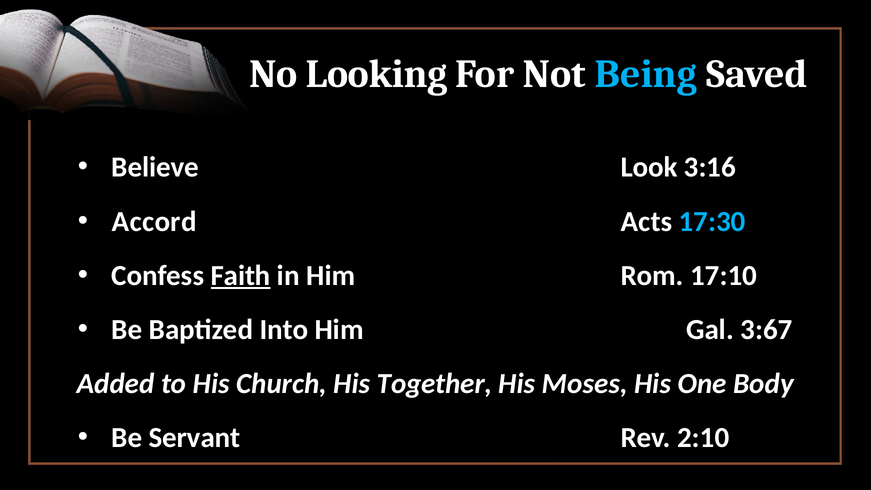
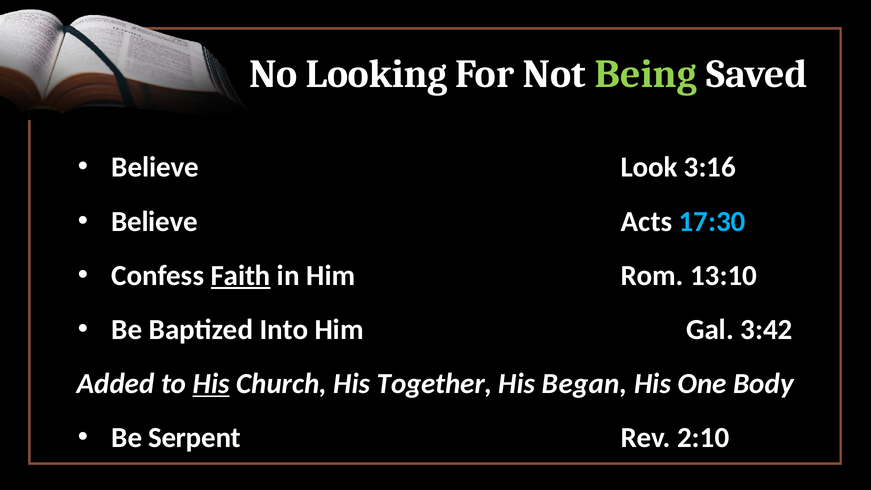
Being colour: light blue -> light green (646, 74)
Accord: Accord -> Believe (154, 221)
17:10: 17:10 -> 13:10 (724, 276)
3:67: 3:67 -> 3:42 (766, 330)
His underline: none -> present (211, 384)
Moses: Moses -> Began (585, 384)
Servant: Servant -> Serpent (195, 438)
